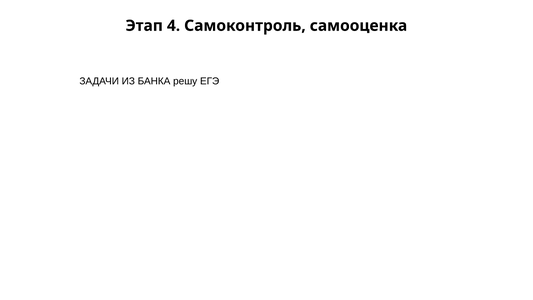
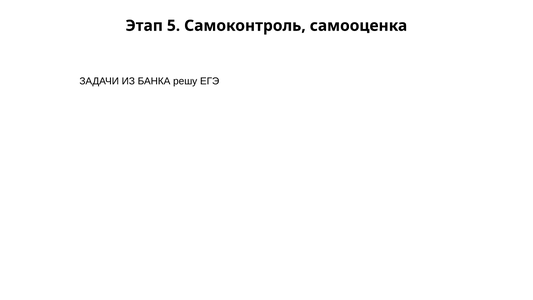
4: 4 -> 5 (174, 26)
